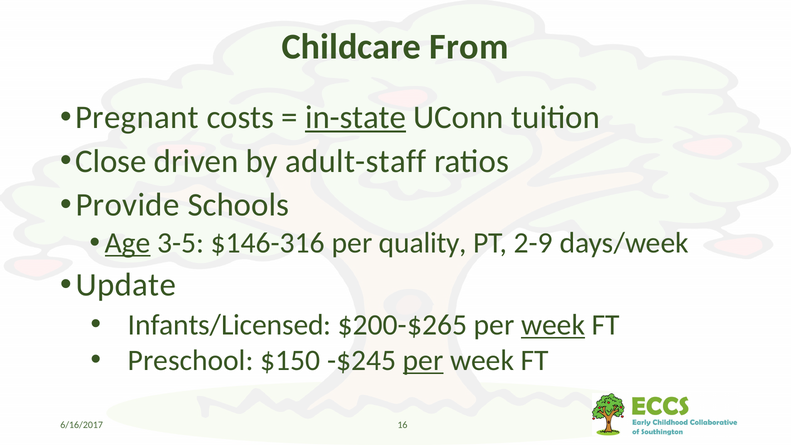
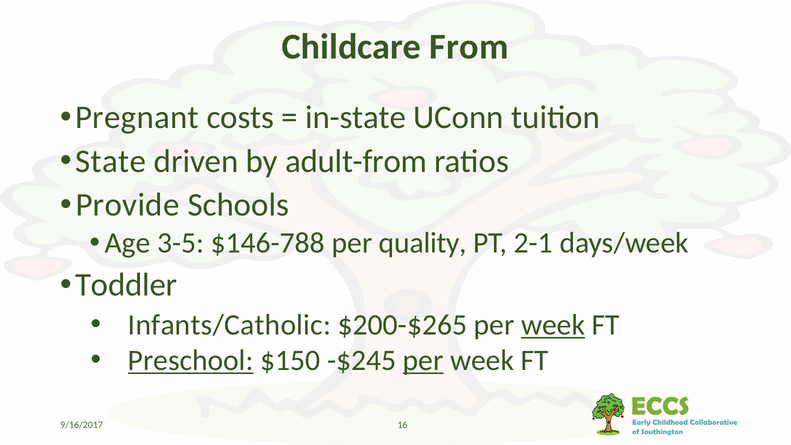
in-state underline: present -> none (356, 117)
Close: Close -> State (111, 161)
adult-staff: adult-staff -> adult-from (356, 161)
Age underline: present -> none (128, 243)
$146-316: $146-316 -> $146-788 (268, 243)
2-9: 2-9 -> 2-1 (533, 243)
Update: Update -> Toddler (126, 285)
Infants/Licensed: Infants/Licensed -> Infants/Catholic (229, 325)
Preschool underline: none -> present (191, 360)
6/16/2017: 6/16/2017 -> 9/16/2017 (82, 425)
